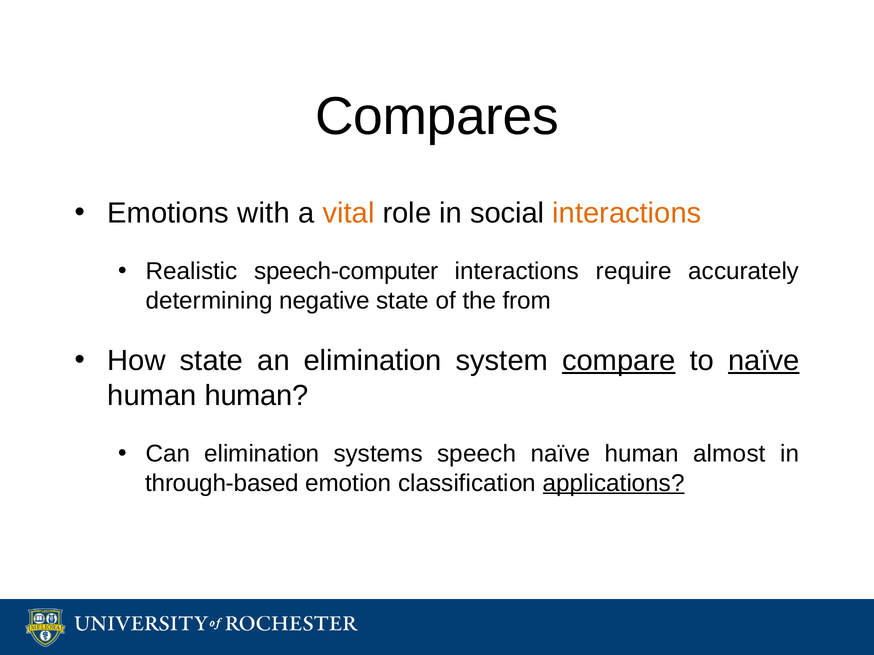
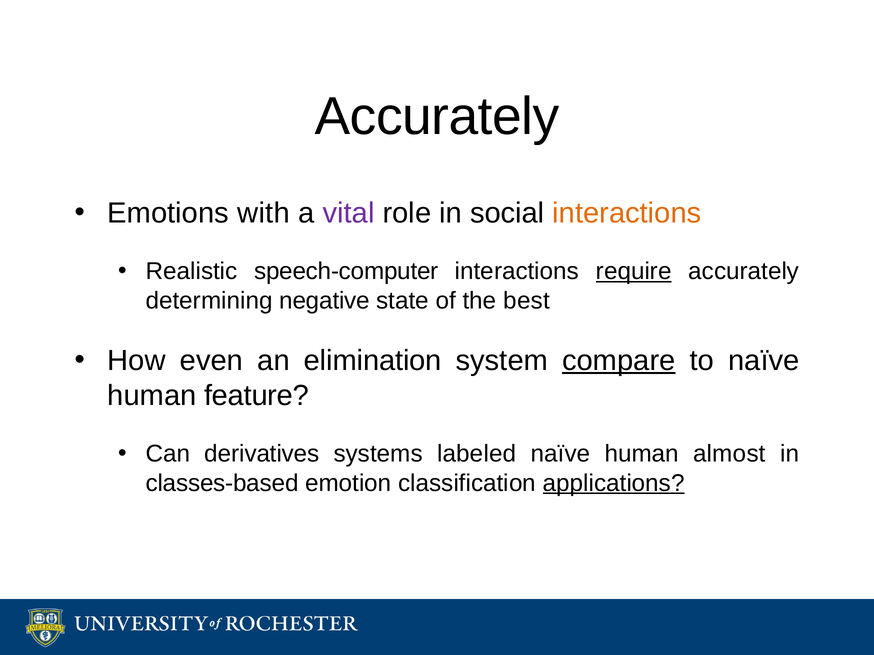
Compares: Compares -> Accurately (437, 117)
vital colour: orange -> purple (349, 213)
require underline: none -> present (634, 272)
from: from -> best (527, 301)
How state: state -> even (211, 361)
naïve underline: present -> none (764, 361)
human human: human -> feature (257, 396)
Can elimination: elimination -> derivatives (262, 454)
speech: speech -> labeled (477, 454)
through-based: through-based -> classes-based (222, 483)
